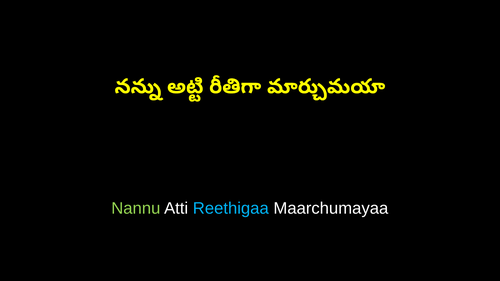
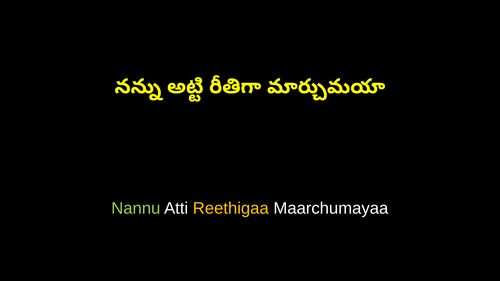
Reethigaa colour: light blue -> yellow (231, 209)
